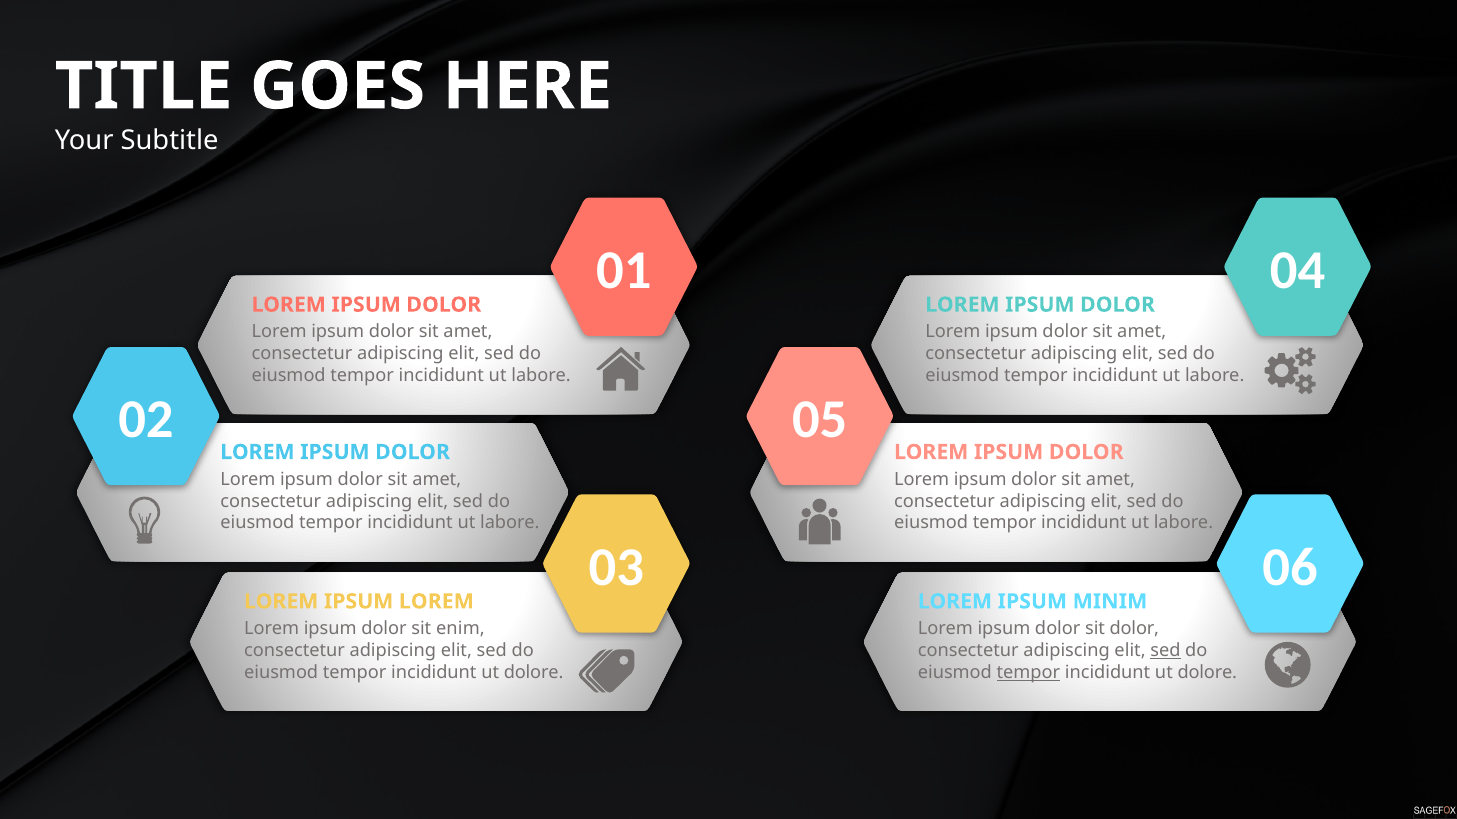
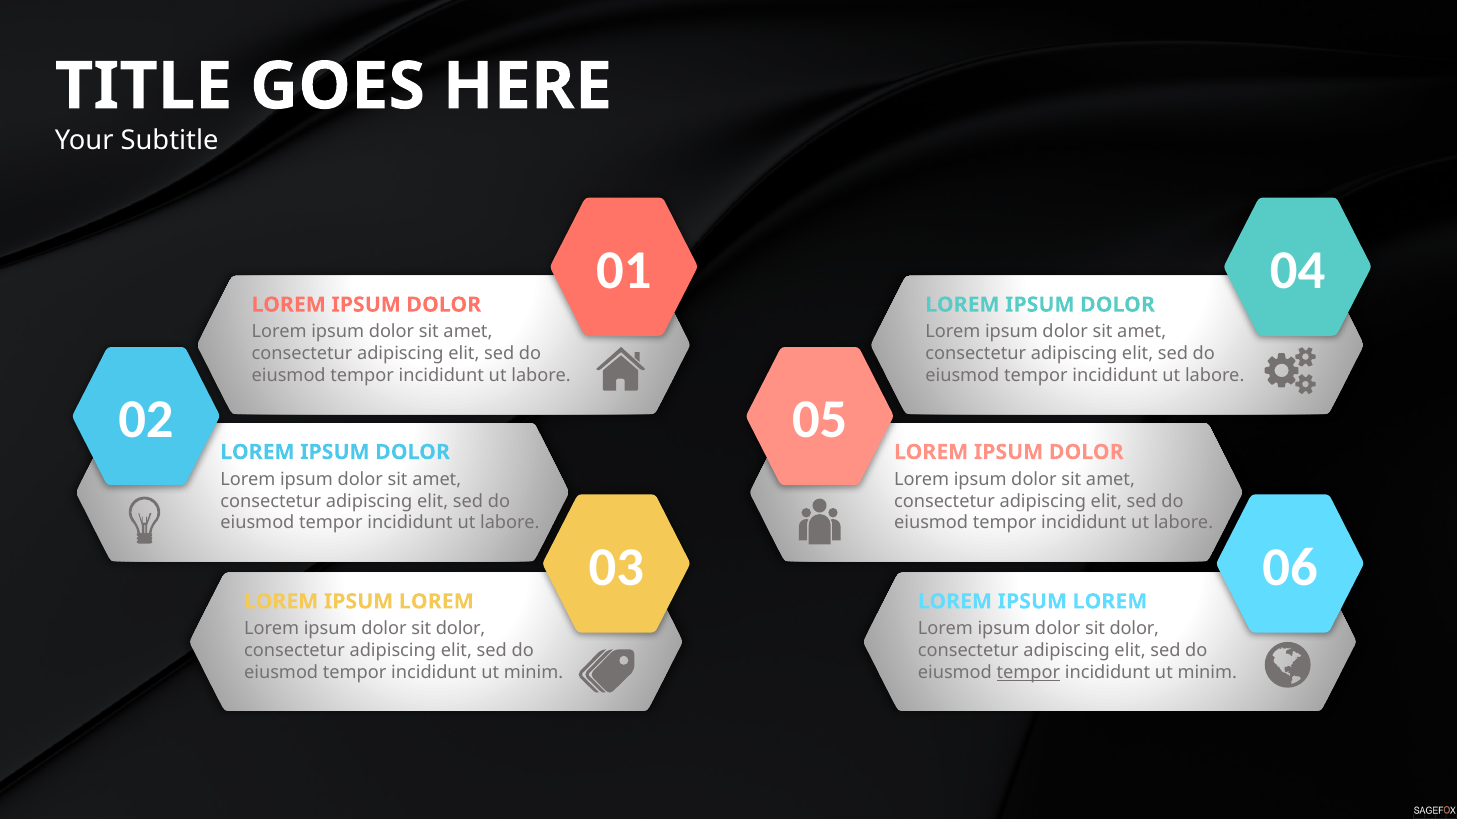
MINIM: MINIM -> LOREM (1110, 602)
enim: enim -> dolor (461, 629)
sed underline: present -> none (1165, 651)
dolore: dolore -> minim (534, 673)
dolore: dolore -> minim (1207, 673)
